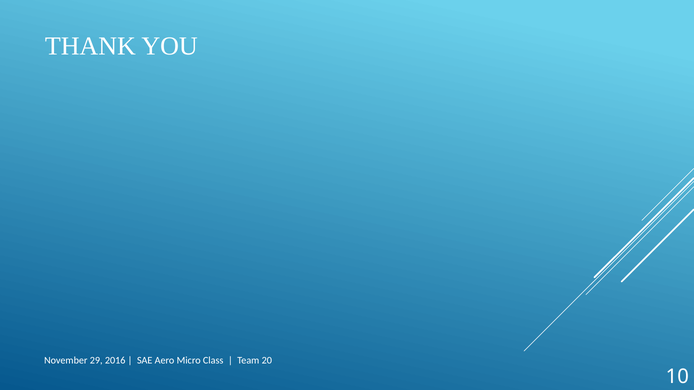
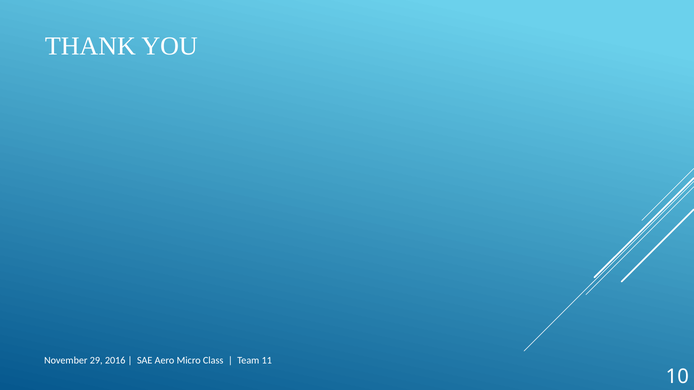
20: 20 -> 11 (267, 361)
